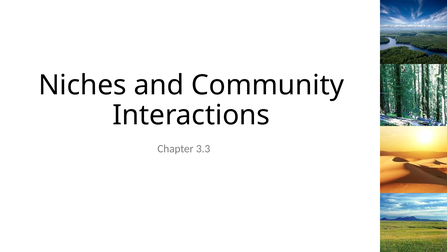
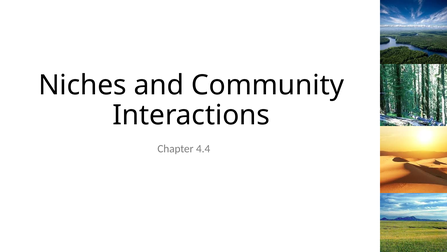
3.3: 3.3 -> 4.4 (203, 148)
